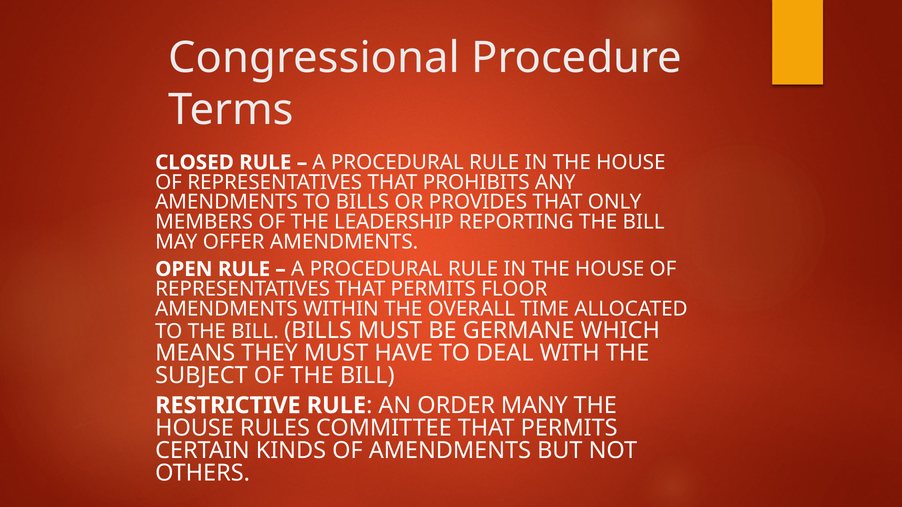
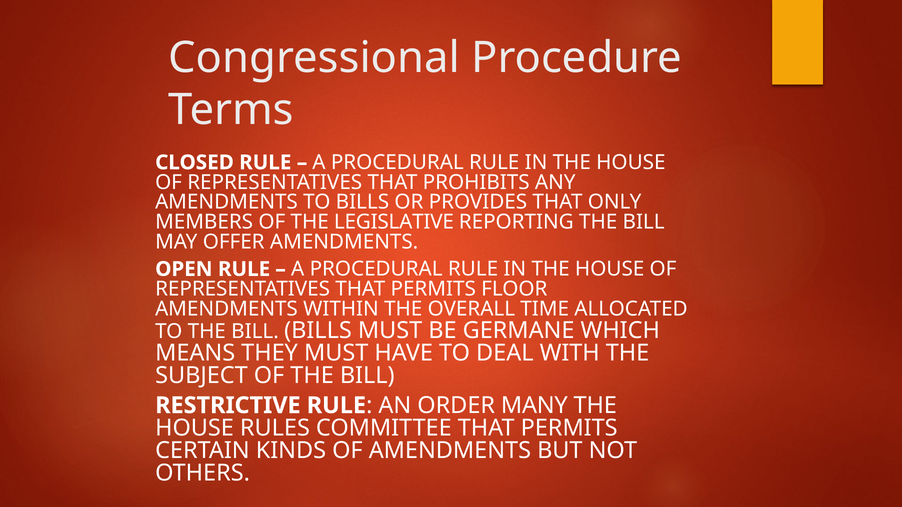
LEADERSHIP: LEADERSHIP -> LEGISLATIVE (394, 222)
